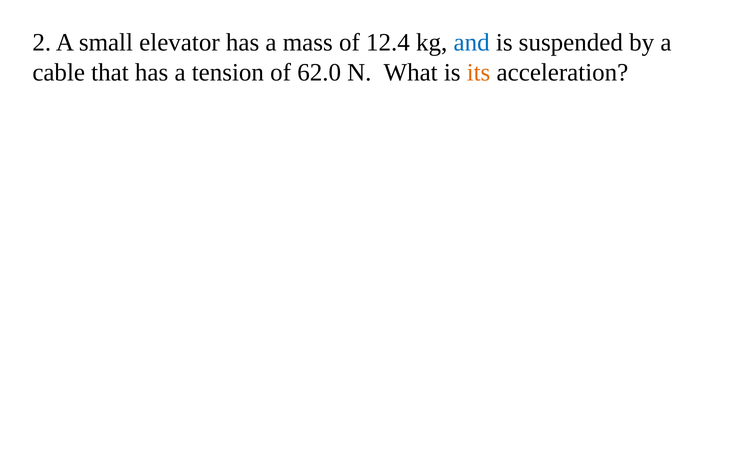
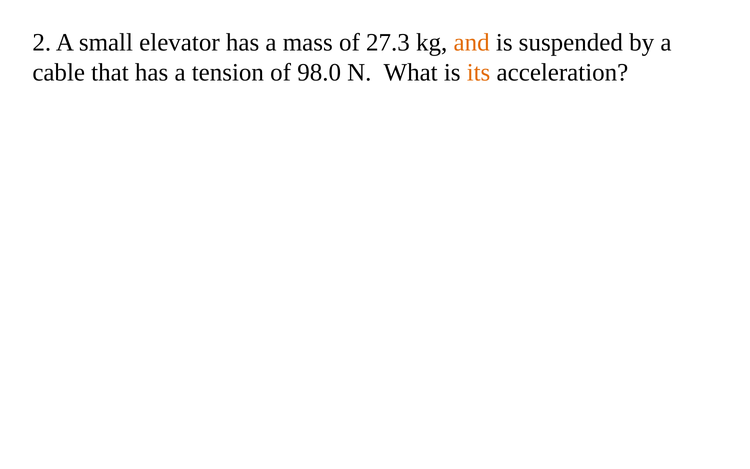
12.4: 12.4 -> 27.3 (388, 42)
and colour: blue -> orange (472, 42)
62.0: 62.0 -> 98.0 (319, 72)
